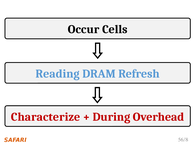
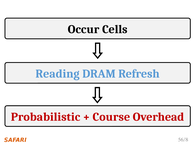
Characterize: Characterize -> Probabilistic (46, 117)
During: During -> Course (111, 117)
